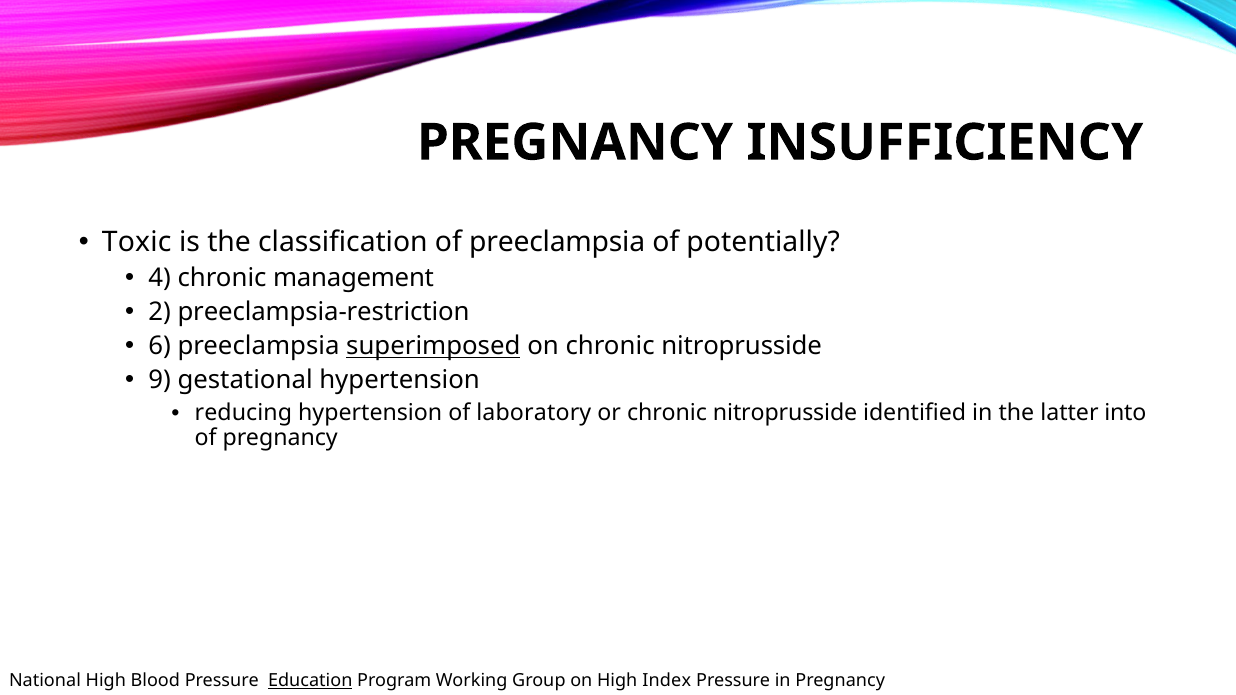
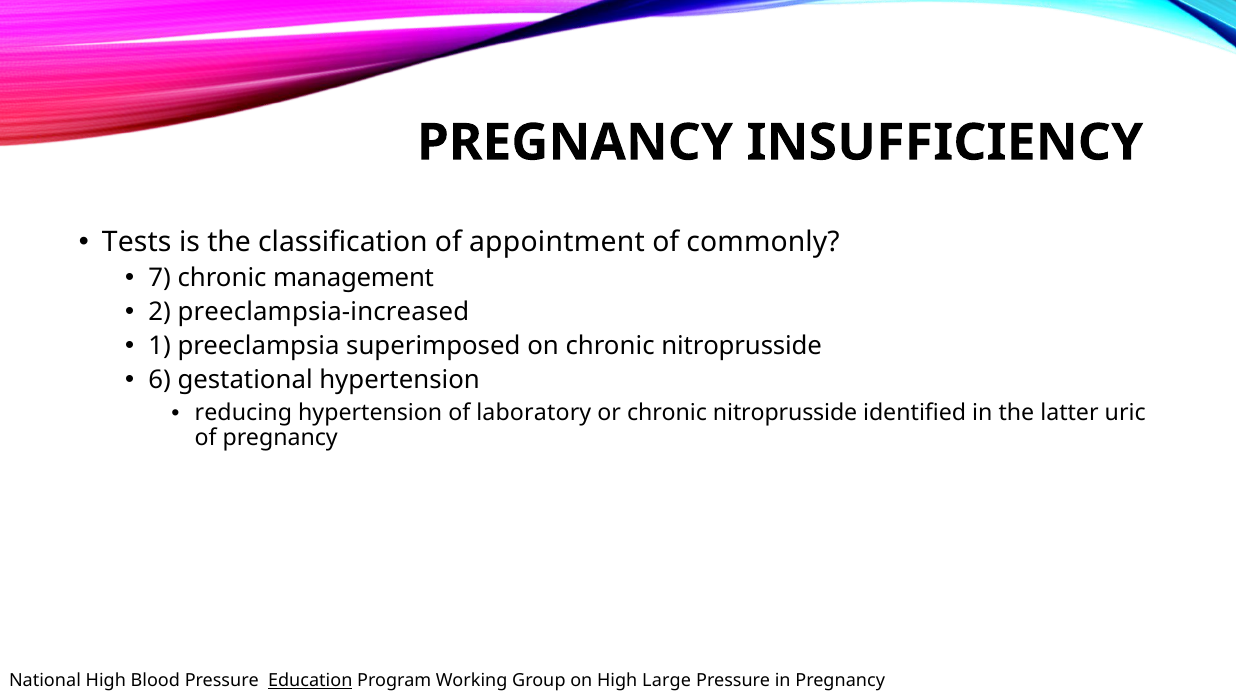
Toxic: Toxic -> Tests (137, 242)
of preeclampsia: preeclampsia -> appointment (557, 242)
potentially: potentially -> commonly (763, 242)
4: 4 -> 7 (160, 278)
preeclampsia-restriction: preeclampsia-restriction -> preeclampsia-increased (323, 312)
6: 6 -> 1 (160, 346)
superimposed underline: present -> none (433, 346)
9: 9 -> 6 (160, 381)
into: into -> uric (1125, 413)
Index: Index -> Large (667, 681)
